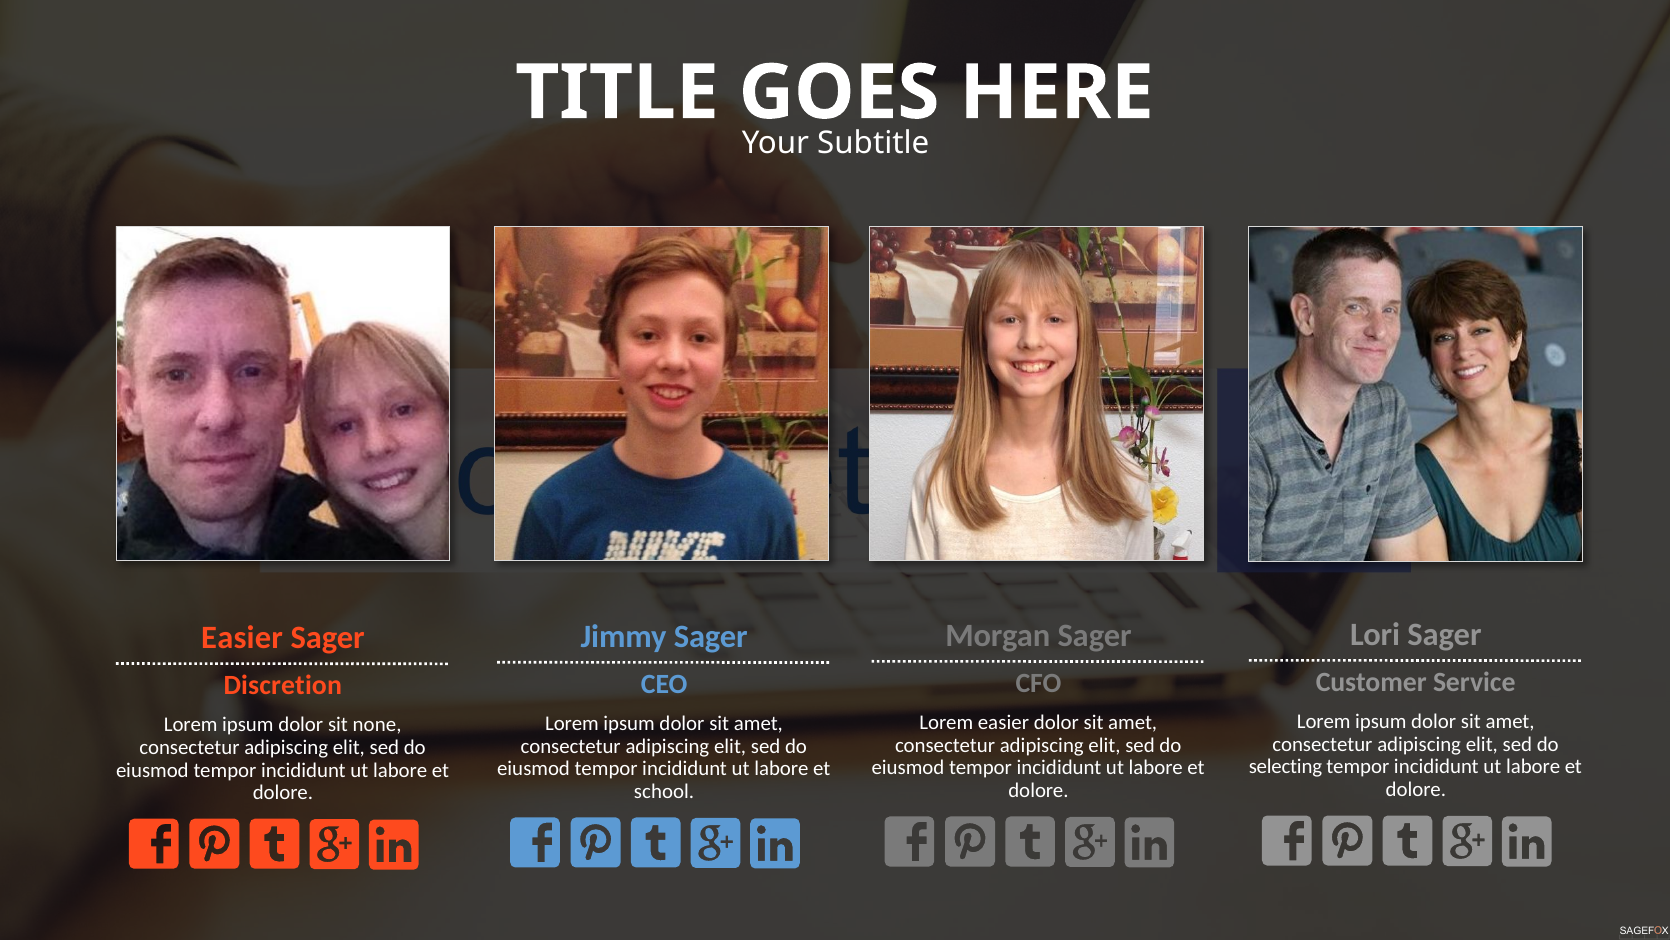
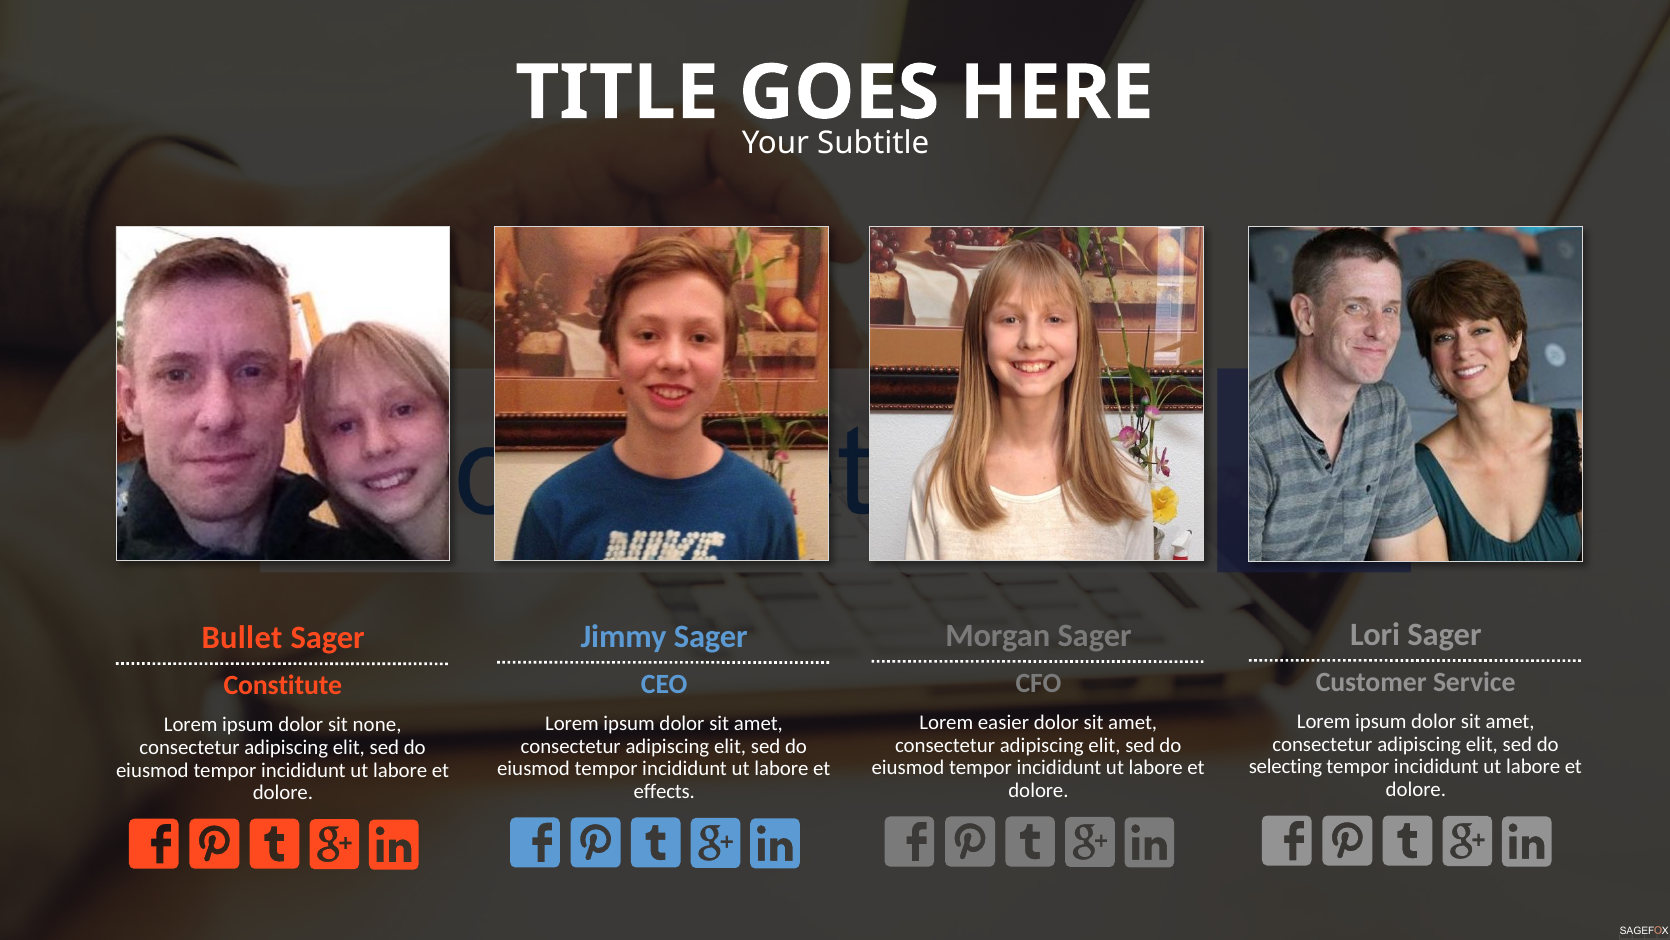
Easier: Easier -> Bullet (242, 637)
Discretion: Discretion -> Constitute (283, 685)
school: school -> effects (664, 791)
